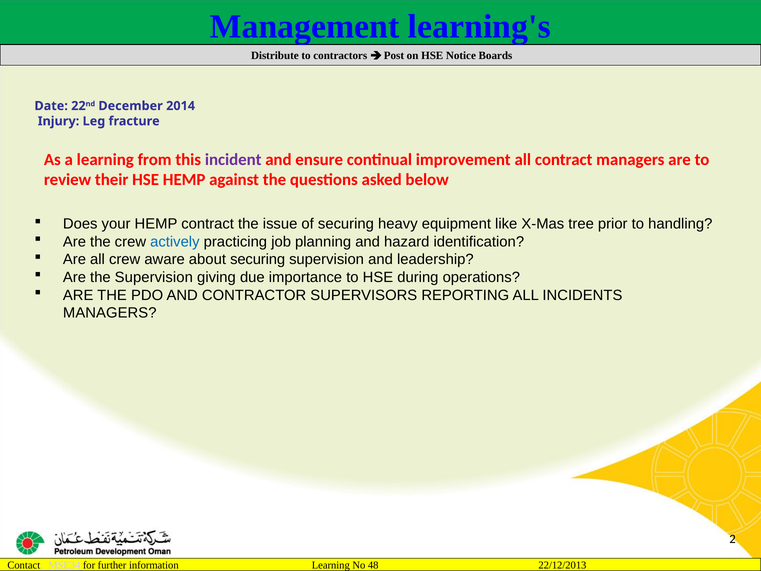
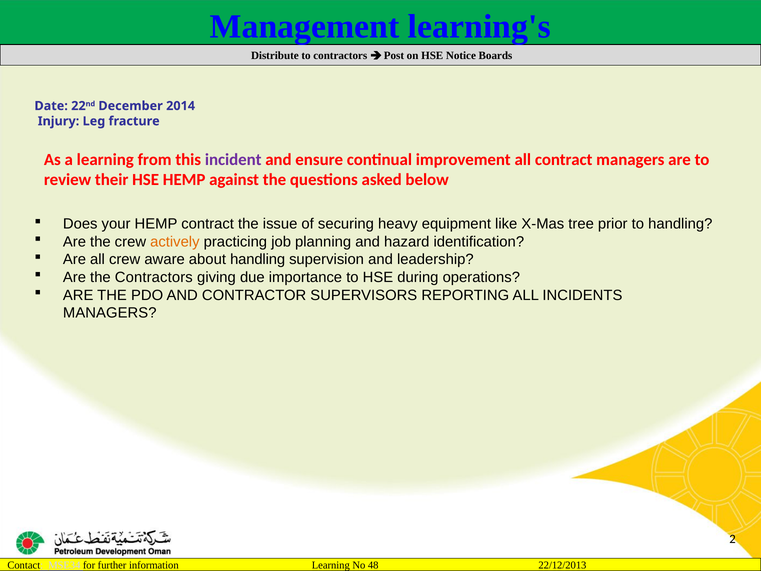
actively colour: blue -> orange (175, 242)
about securing: securing -> handling (258, 259)
the Supervision: Supervision -> Contractors (154, 277)
